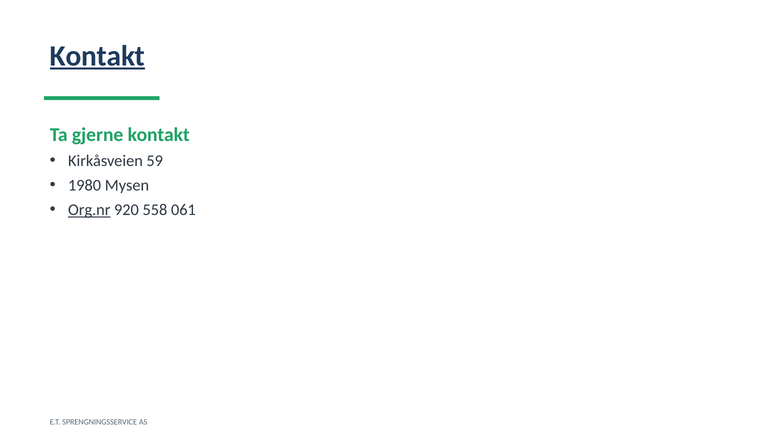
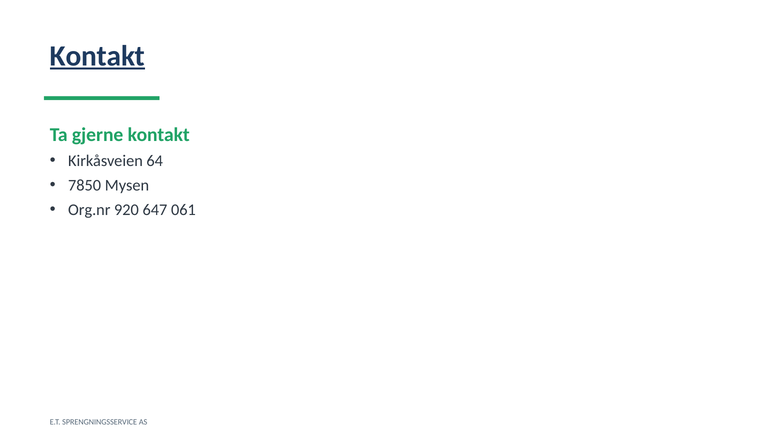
59: 59 -> 64 (155, 161)
1980: 1980 -> 7850 (85, 185)
Org.nr underline: present -> none (89, 210)
558: 558 -> 647 (155, 210)
